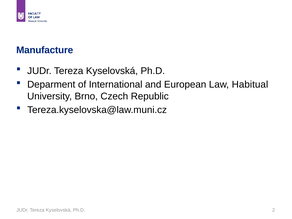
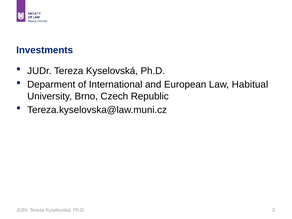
Manufacture: Manufacture -> Investments (45, 50)
